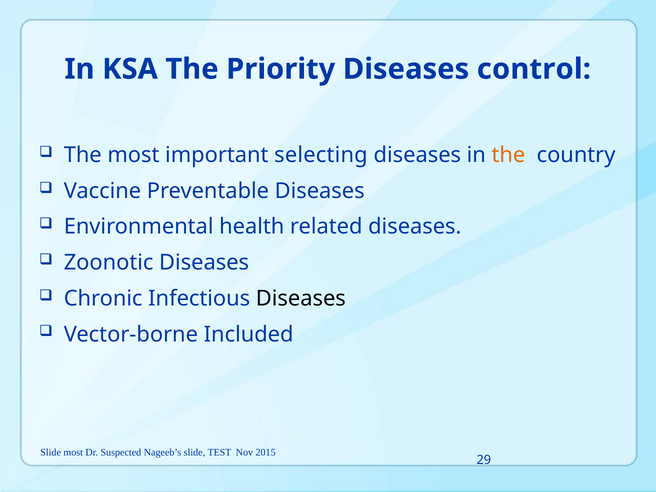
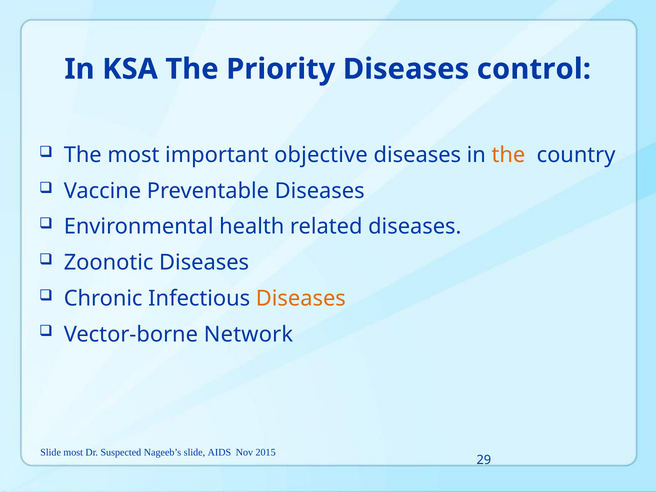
selecting: selecting -> objective (321, 155)
Diseases colour: black -> orange (301, 298)
Included: Included -> Network (249, 334)
TEST: TEST -> AIDS (219, 453)
